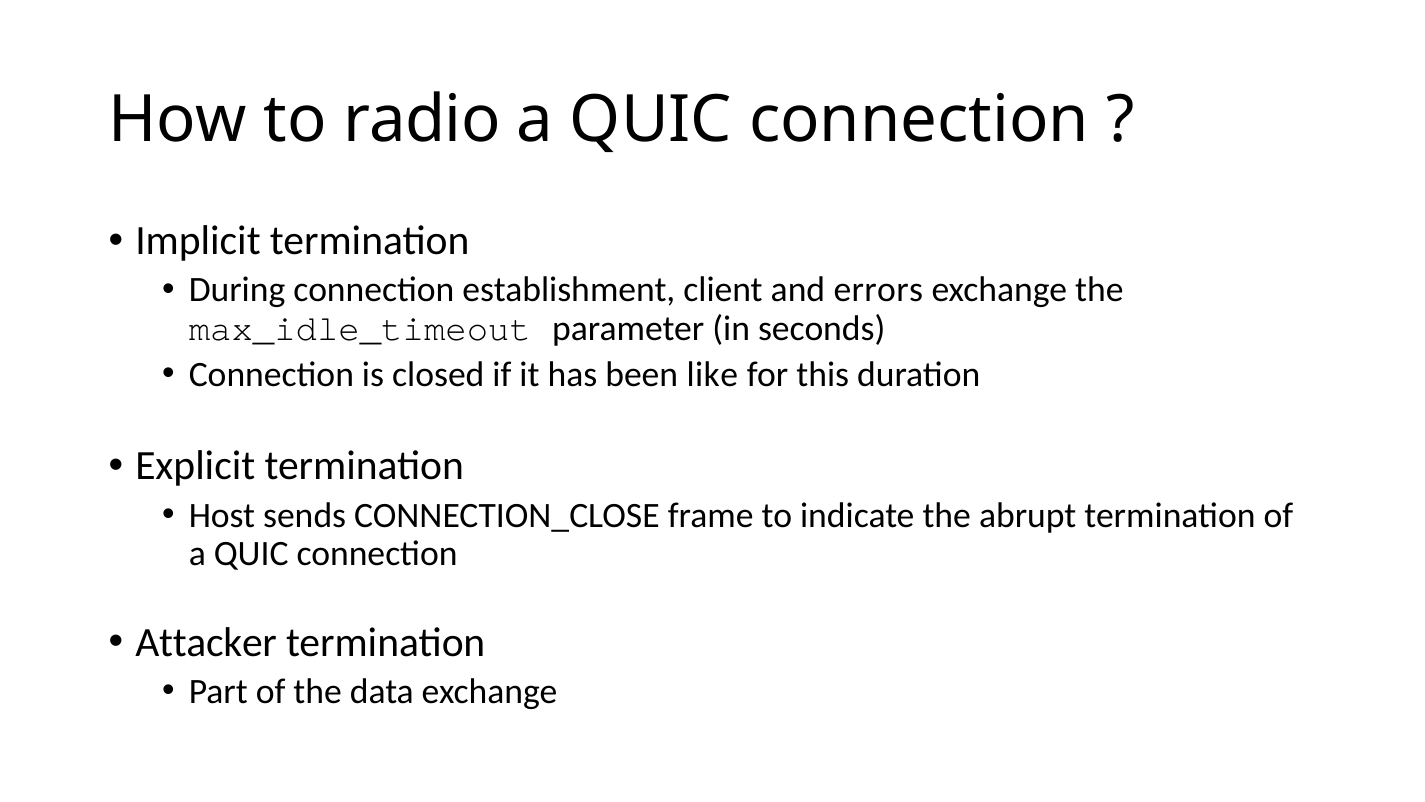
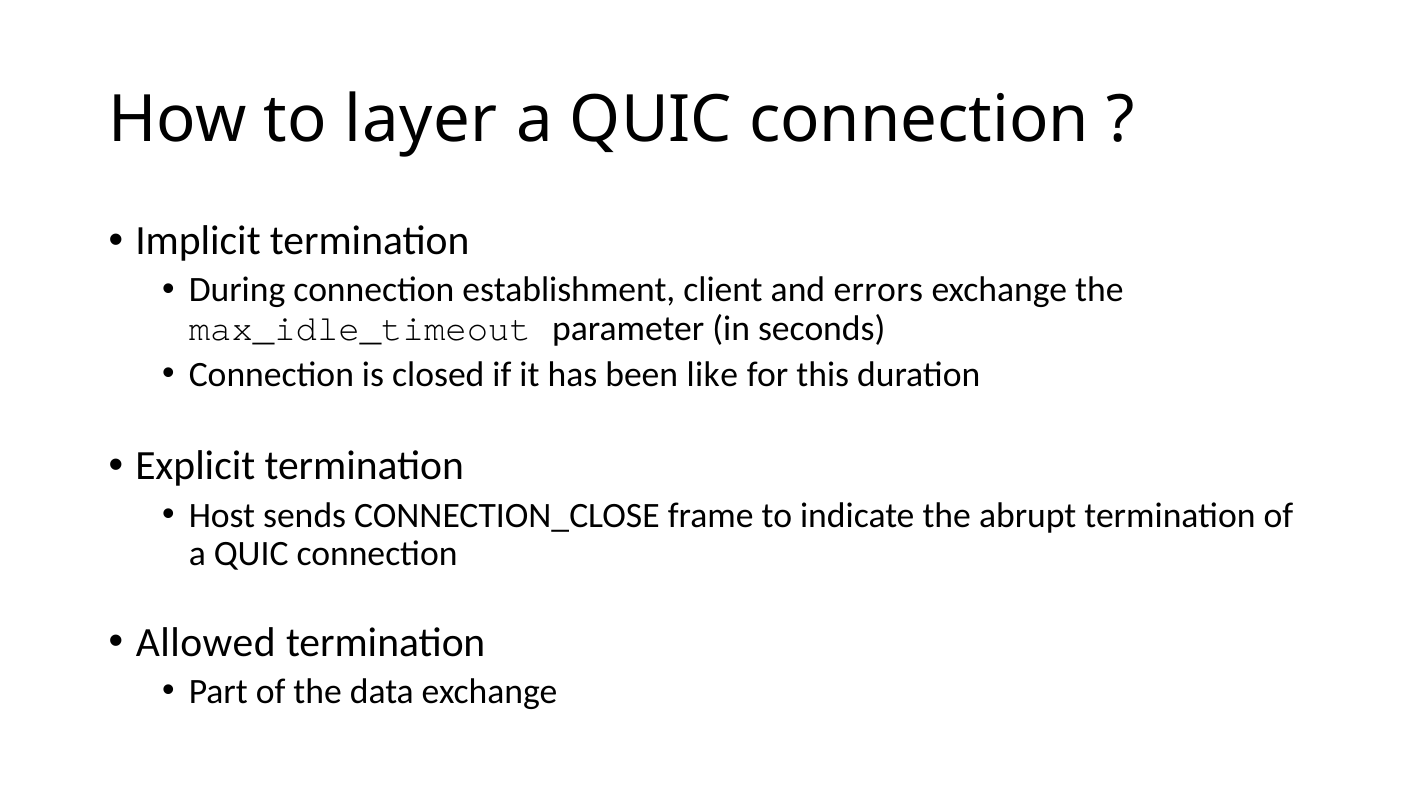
radio: radio -> layer (421, 120)
Attacker: Attacker -> Allowed (206, 642)
